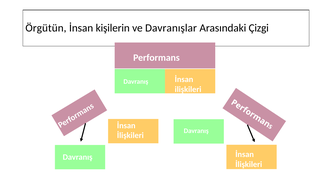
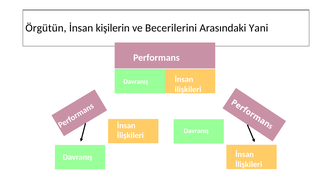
ve Davranışlar: Davranışlar -> Becerilerini (171, 28)
Çizgi: Çizgi -> Yani (259, 28)
